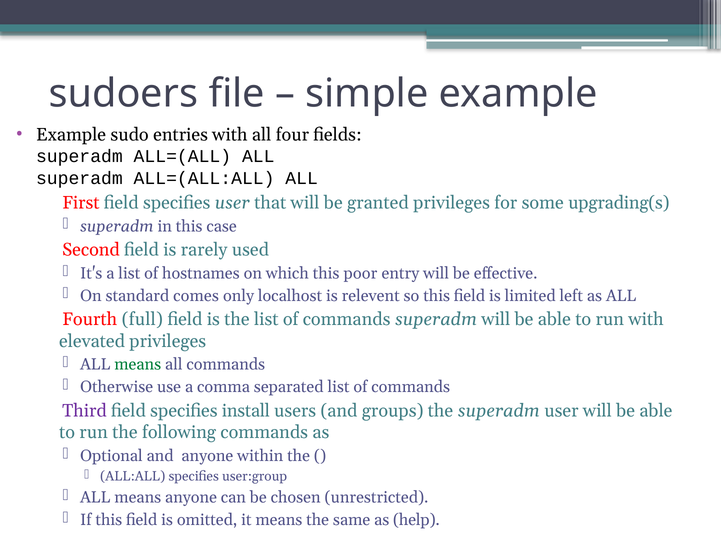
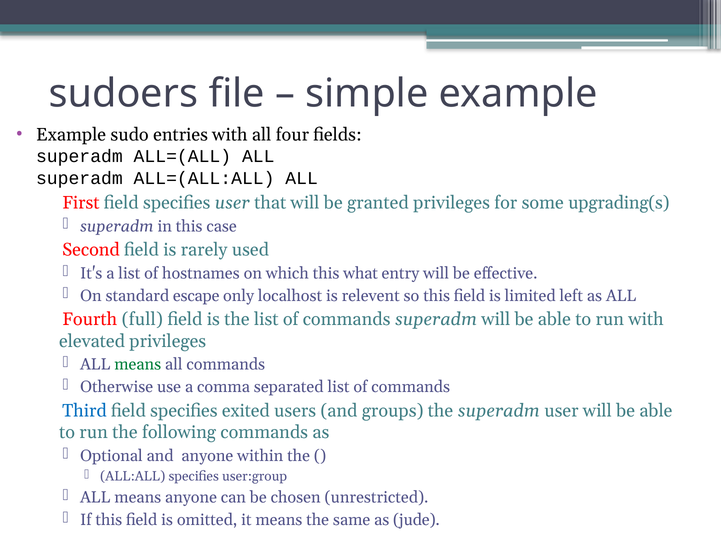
poor: poor -> what (361, 273)
comes: comes -> escape (196, 296)
Third colour: purple -> blue (84, 411)
install: install -> exited (246, 411)
help: help -> jude (416, 520)
